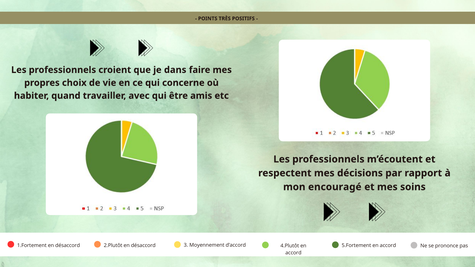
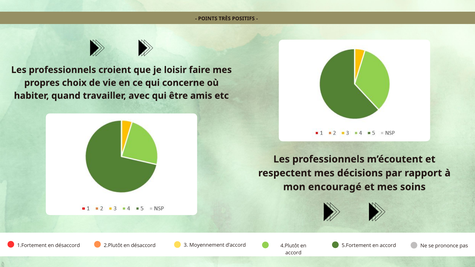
dans: dans -> loisir (175, 70)
